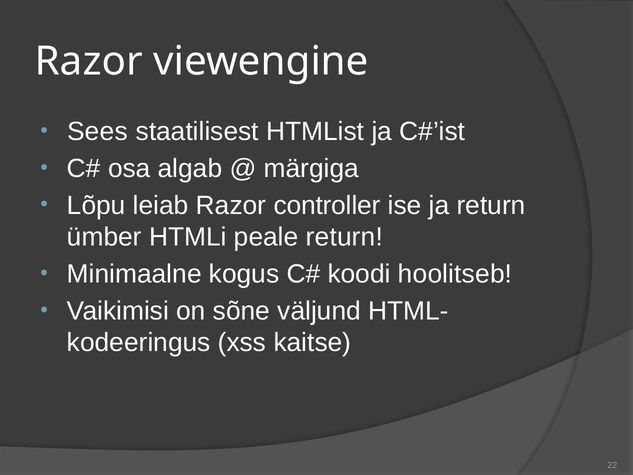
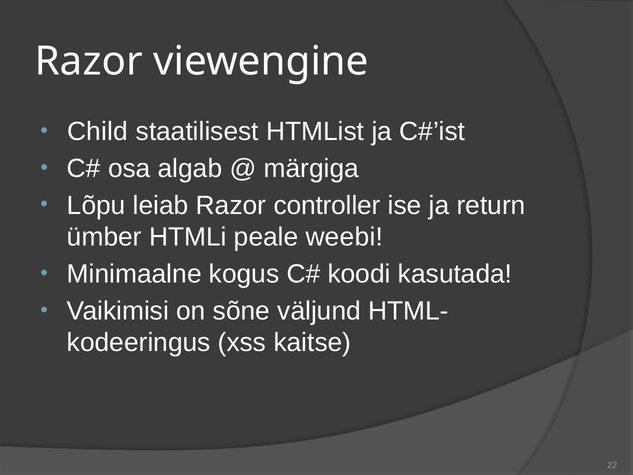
Sees: Sees -> Child (98, 132)
peale return: return -> weebi (344, 237)
hoolitseb: hoolitseb -> kasutada (455, 274)
